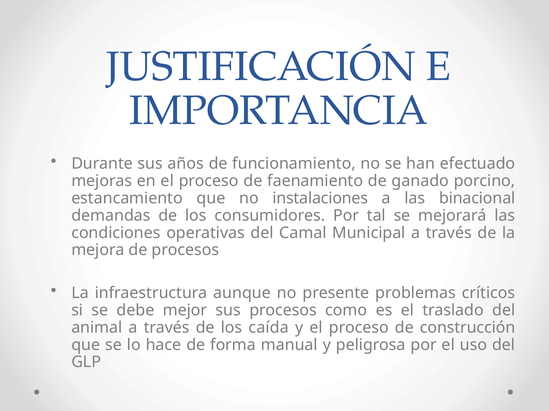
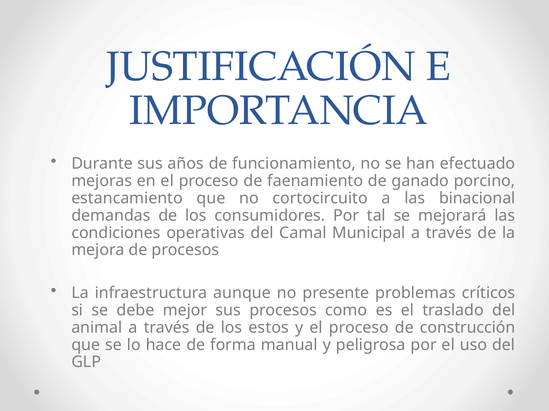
instalaciones: instalaciones -> cortocircuito (320, 199)
caída: caída -> estos (269, 328)
